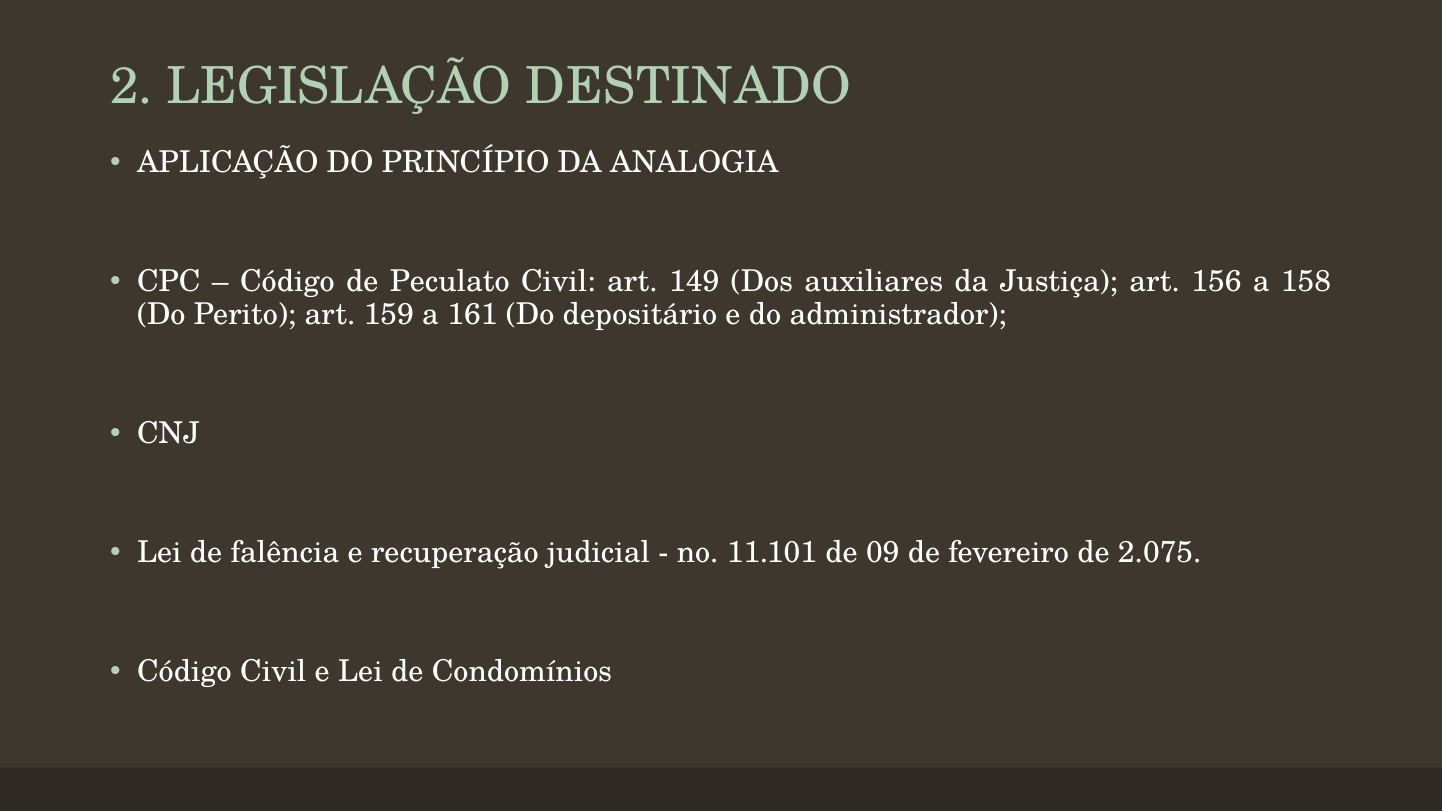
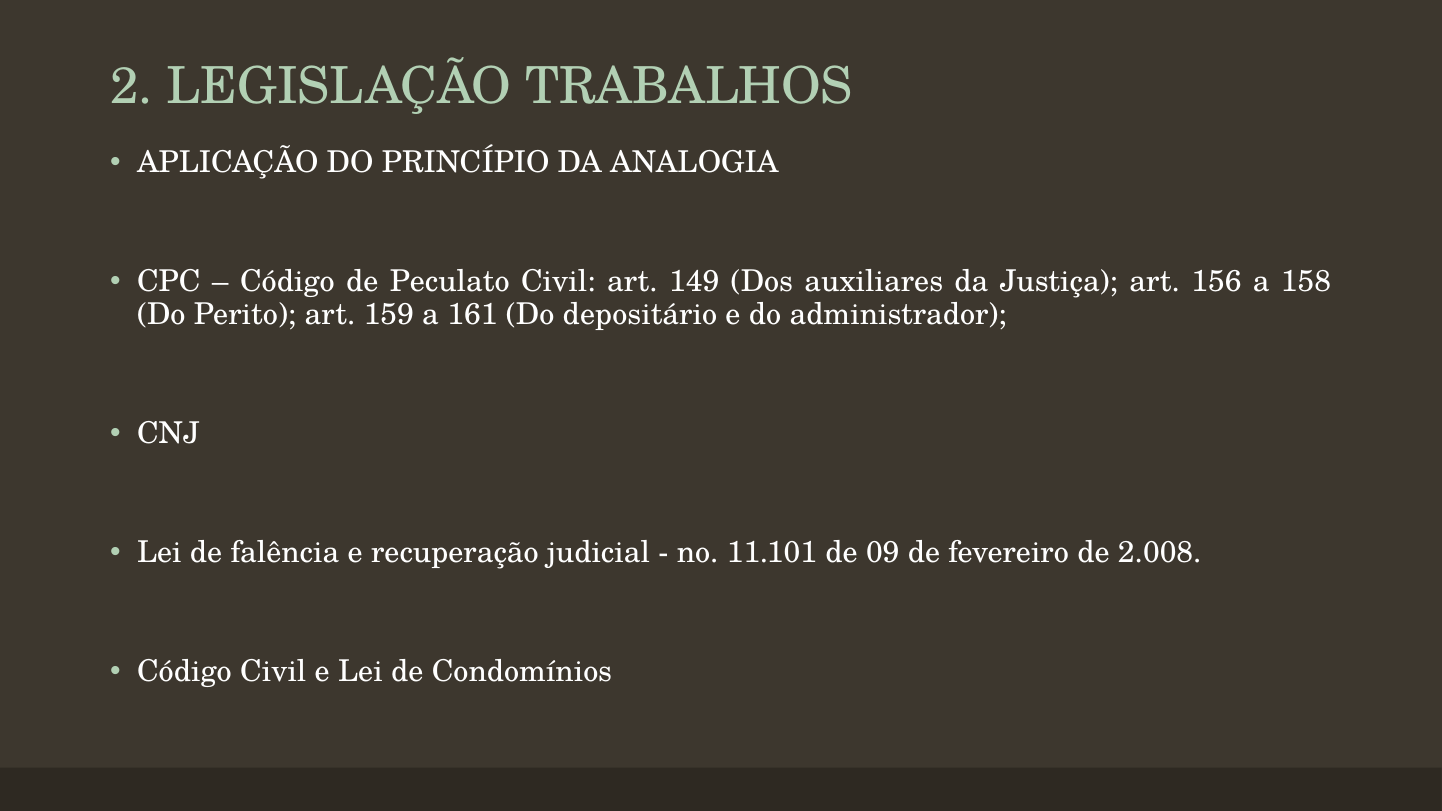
DESTINADO: DESTINADO -> TRABALHOS (689, 87)
2.075: 2.075 -> 2.008 (1160, 553)
